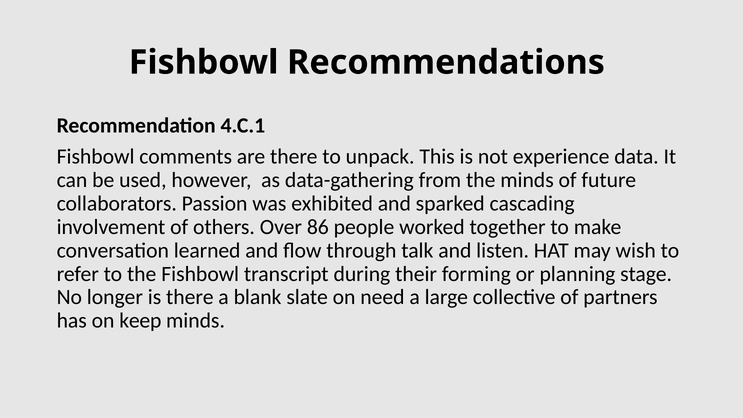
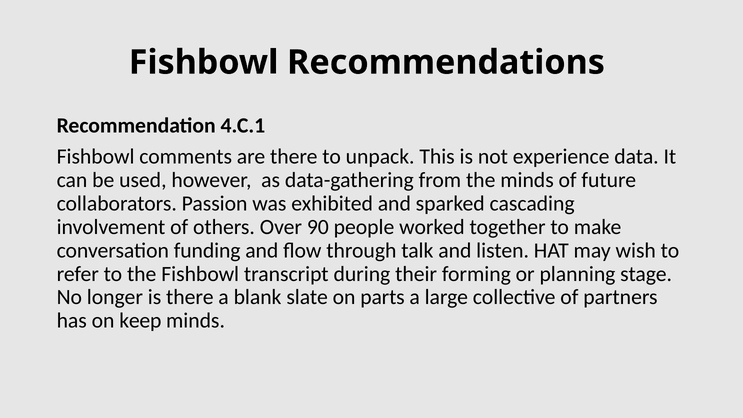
86: 86 -> 90 (318, 227)
learned: learned -> funding (207, 250)
need: need -> parts (382, 297)
